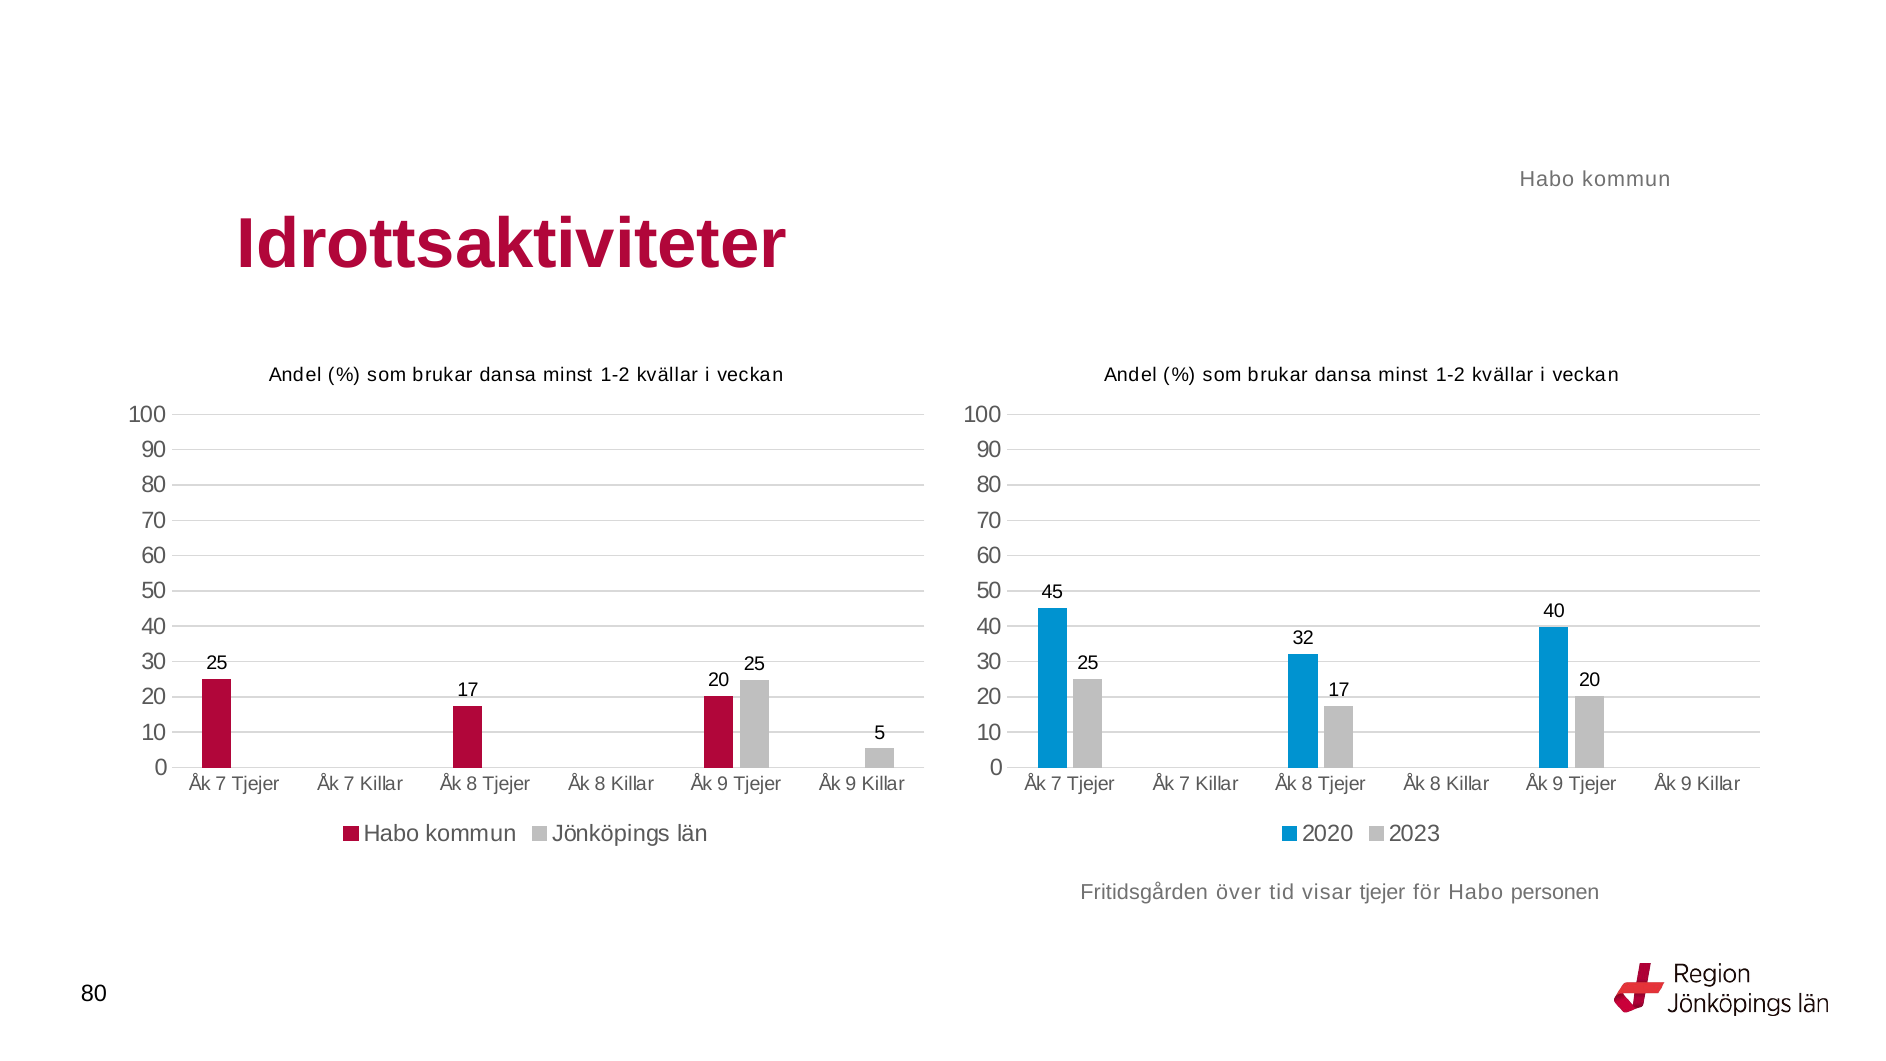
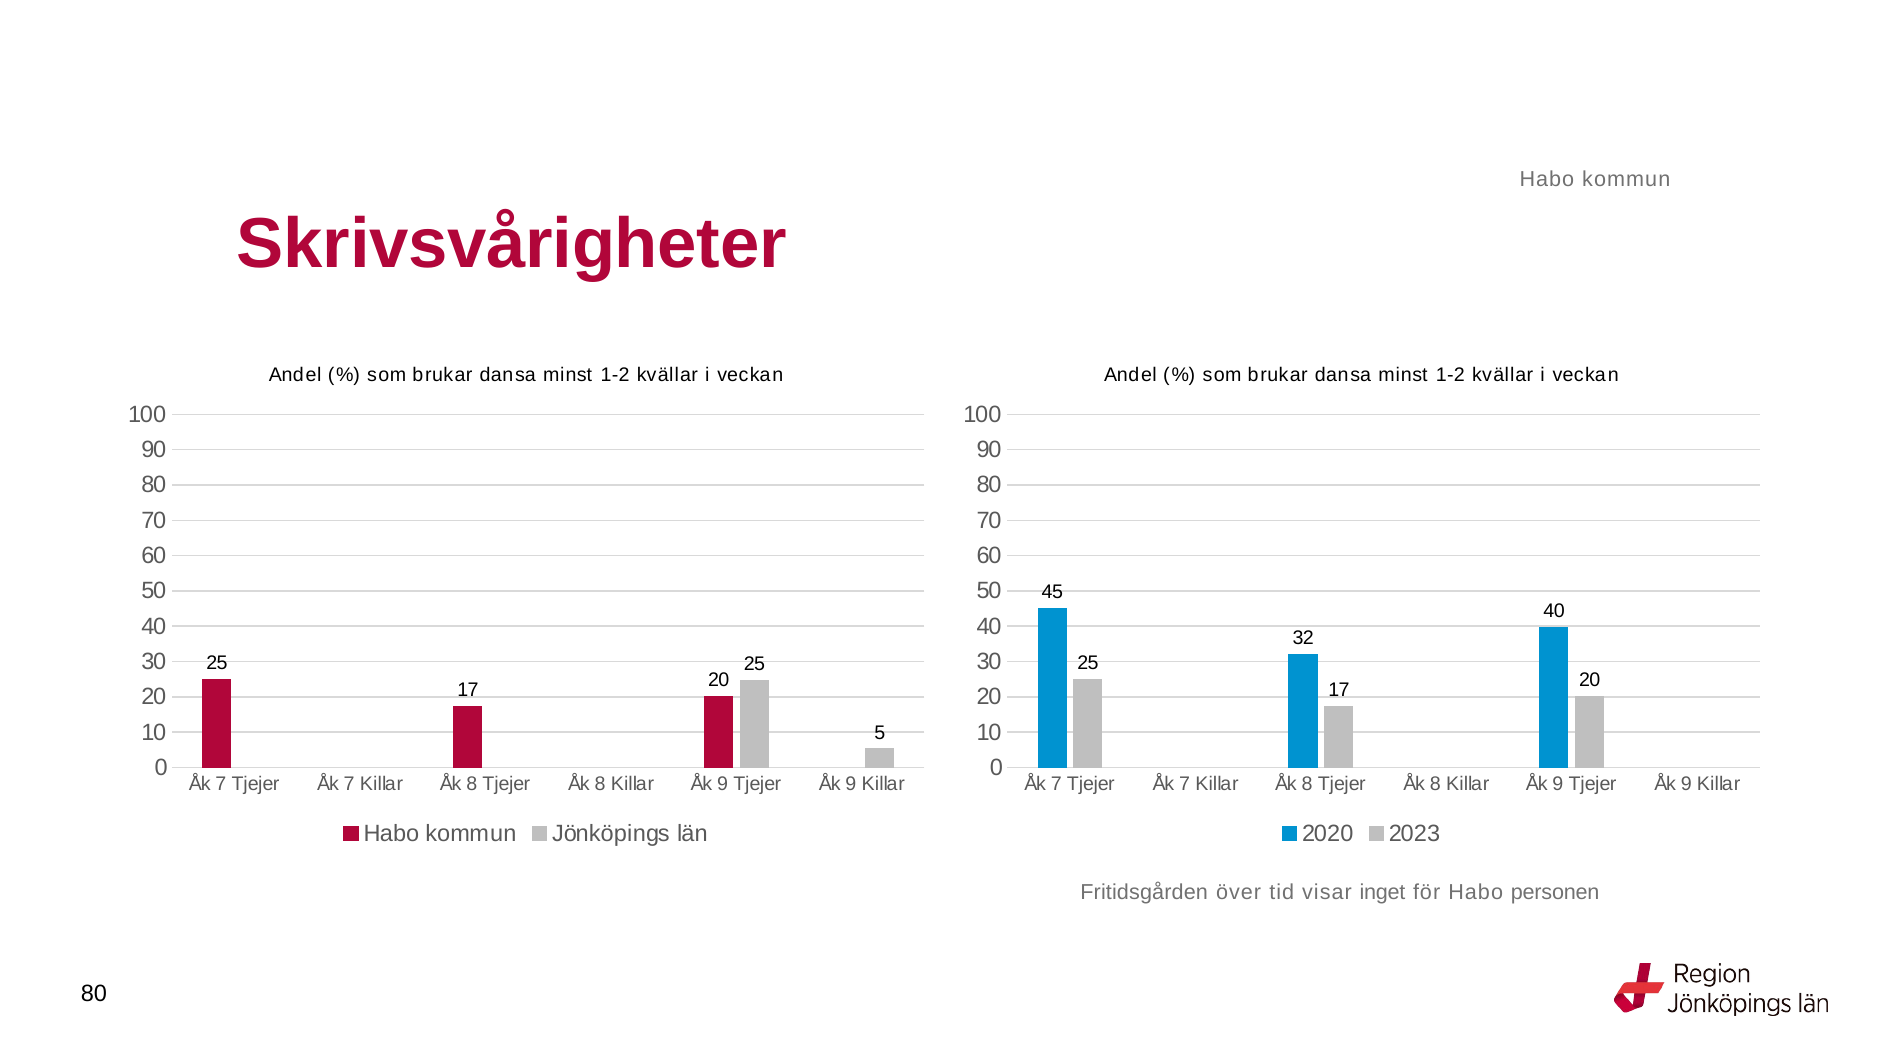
Idrottsaktiviteter: Idrottsaktiviteter -> Skrivsvårigheter (512, 244)
visar tjejer: tjejer -> inget (1383, 892)
